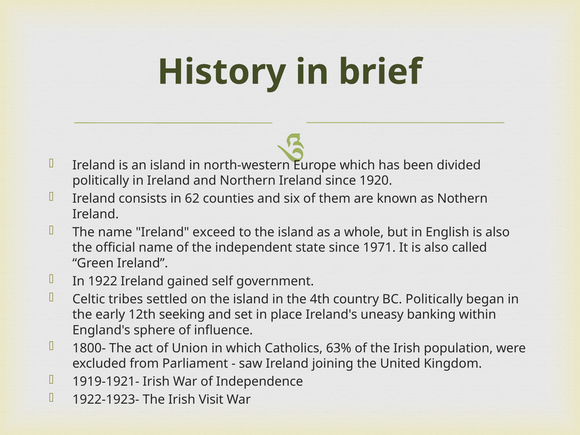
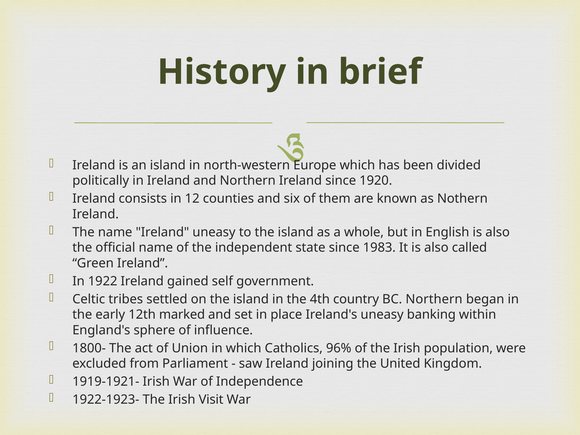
62: 62 -> 12 (192, 199)
Ireland exceed: exceed -> uneasy (214, 232)
1971: 1971 -> 1983 (379, 248)
BC Politically: Politically -> Northern (434, 299)
seeking: seeking -> marked (182, 315)
63%: 63% -> 96% (339, 348)
